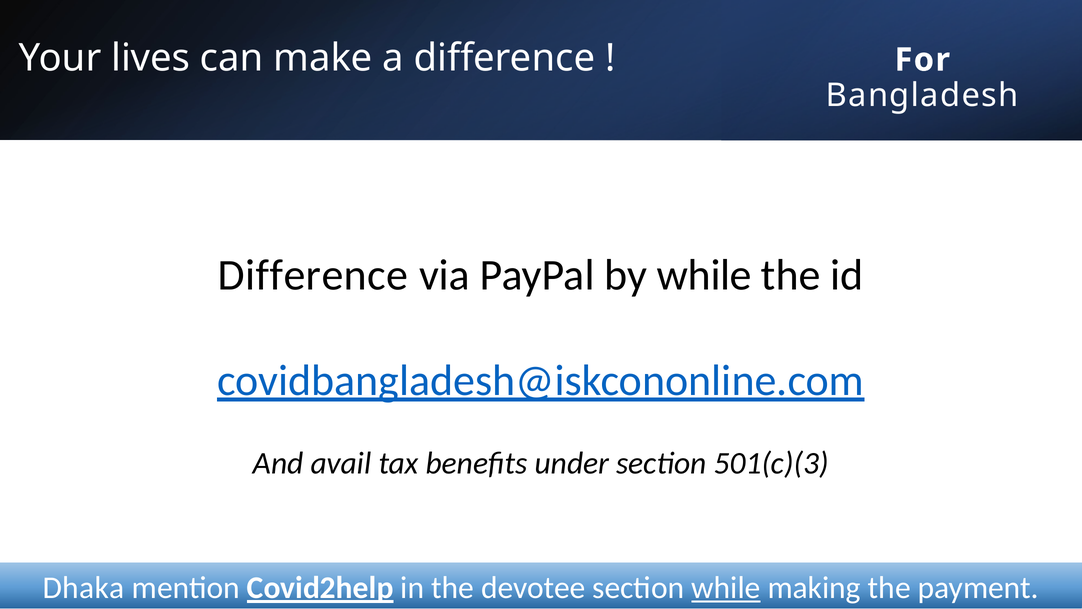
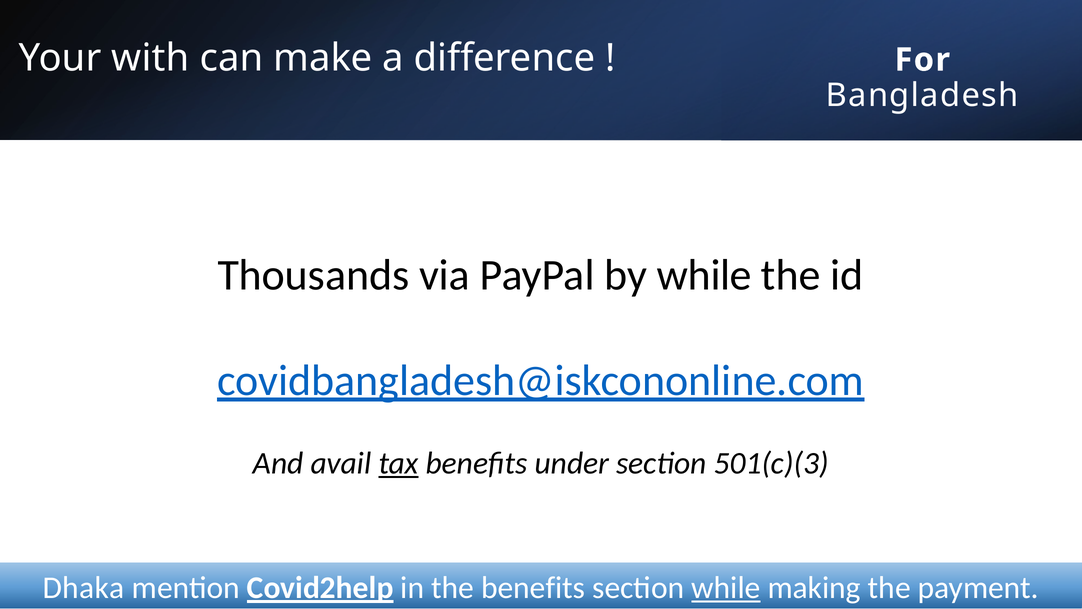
lives: lives -> with (150, 58)
Difference: Difference -> Thousands (313, 275)
tax underline: none -> present (399, 463)
the devotee: devotee -> benefits (533, 587)
